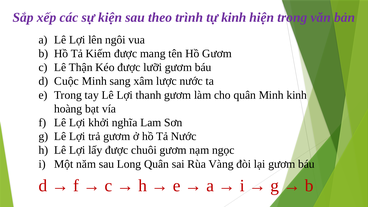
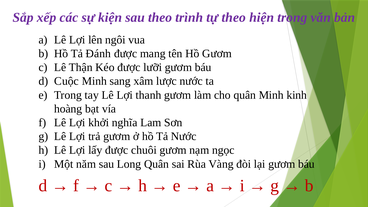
tự kinh: kinh -> theo (234, 17)
Kiếm: Kiếm -> Đánh (98, 54)
